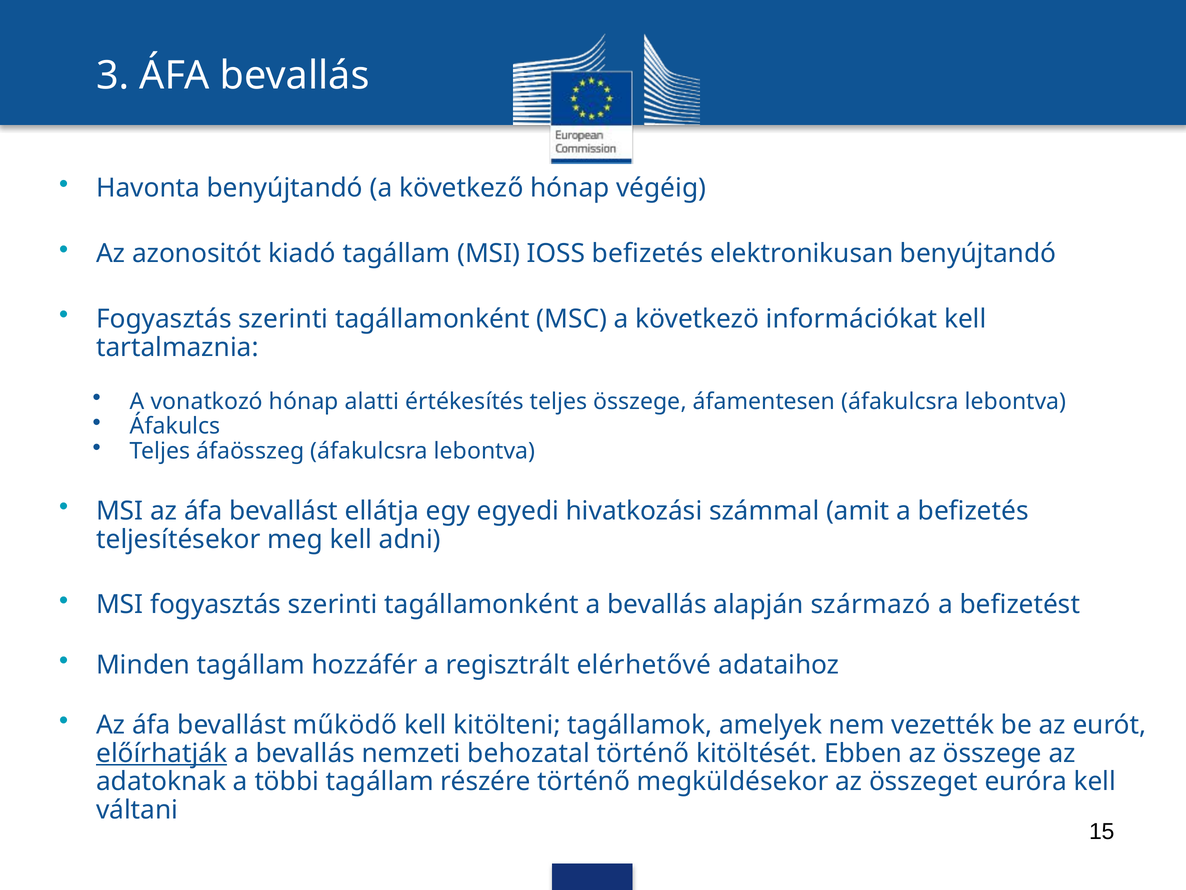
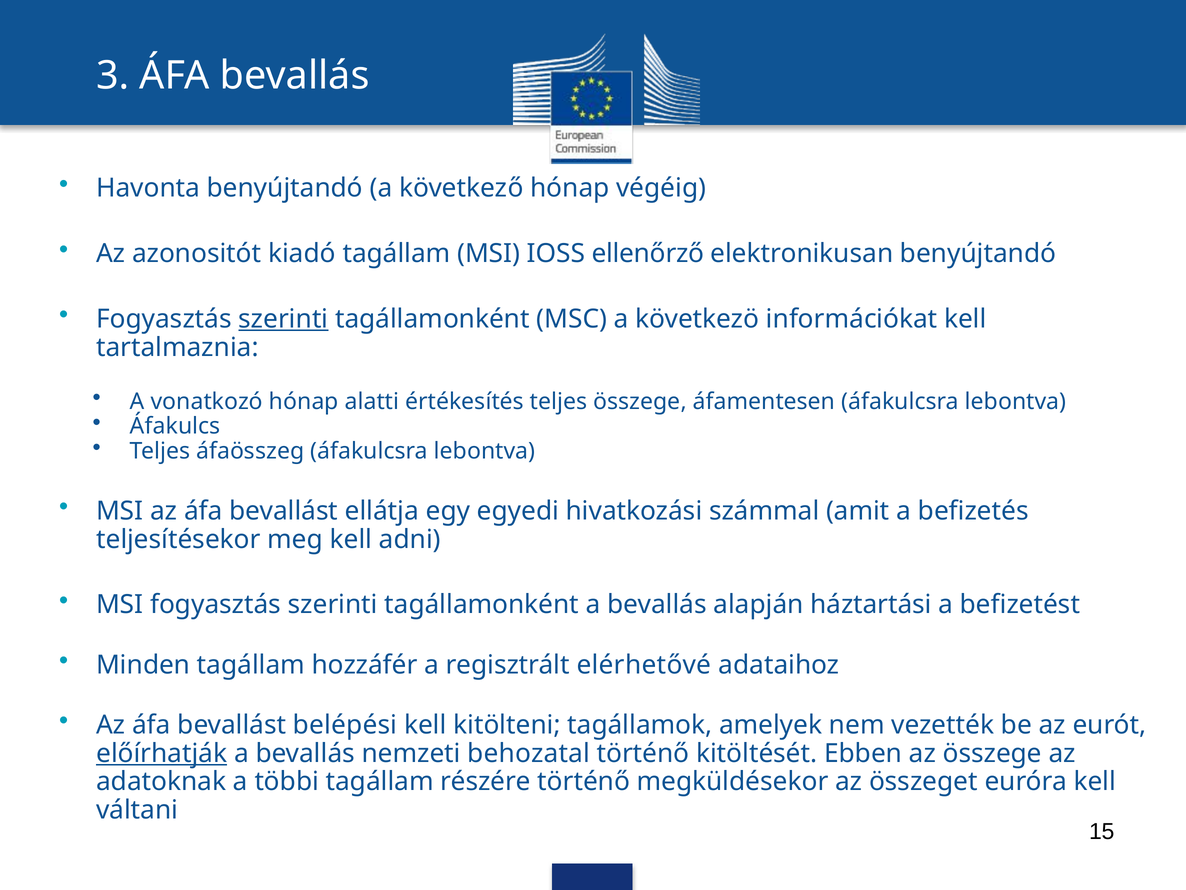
IOSS befizetés: befizetés -> ellenőrző (648, 253)
szerinti underline: none -> present (283, 319)
származó: származó -> háztartási (871, 604)
működő: működő -> belépési (345, 724)
